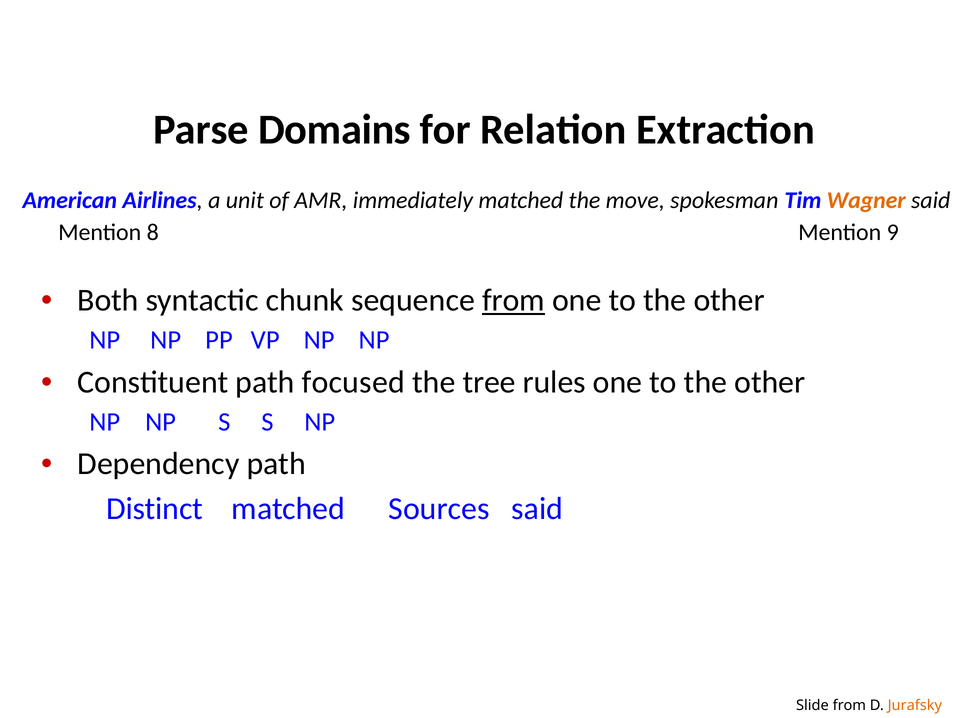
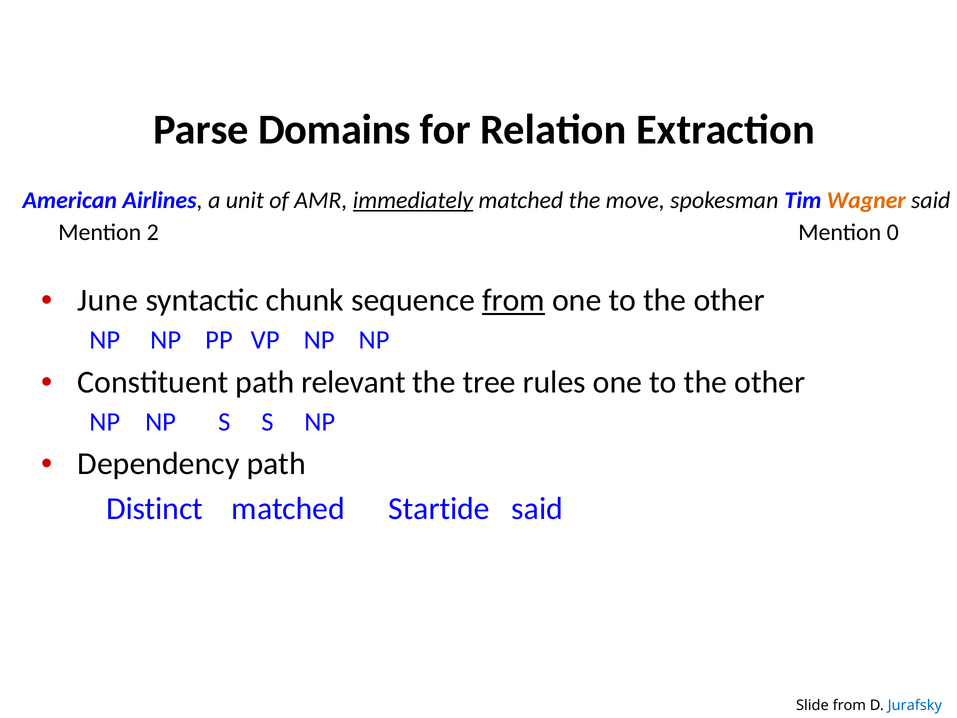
immediately underline: none -> present (413, 200)
8: 8 -> 2 (153, 232)
9: 9 -> 0 (893, 232)
Both: Both -> June (108, 300)
focused: focused -> relevant (354, 382)
Sources: Sources -> Startide (439, 508)
Jurafsky colour: orange -> blue (915, 705)
